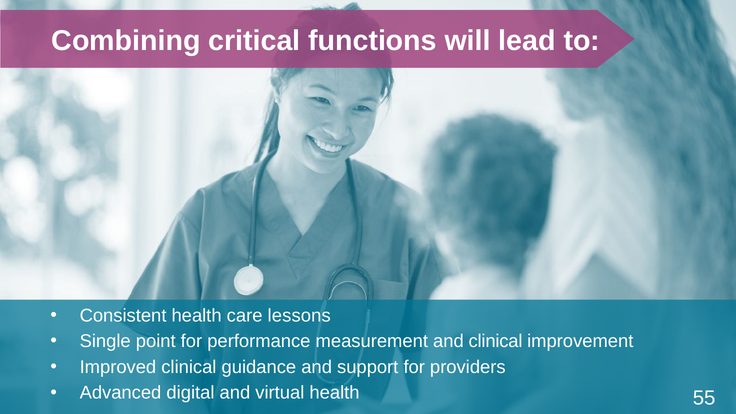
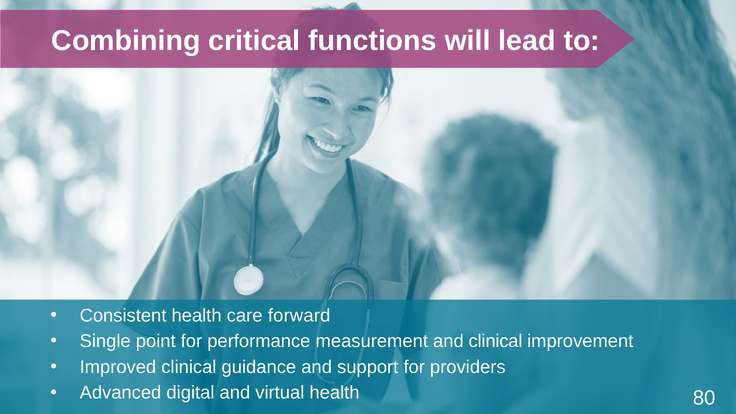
lessons: lessons -> forward (299, 316)
55: 55 -> 80 (704, 398)
